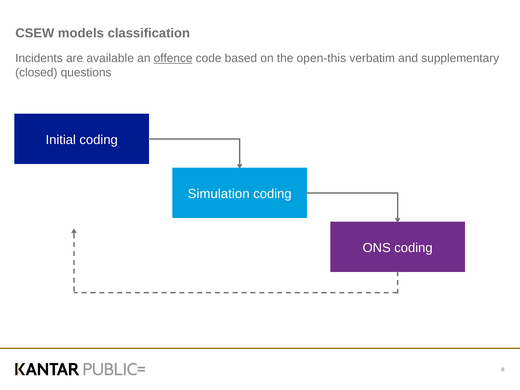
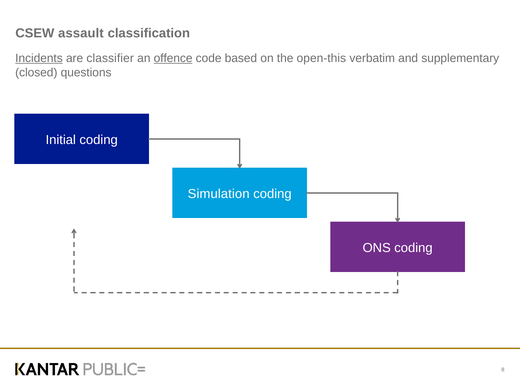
models: models -> assault (81, 33)
Incidents underline: none -> present (39, 58)
available: available -> classifier (110, 58)
